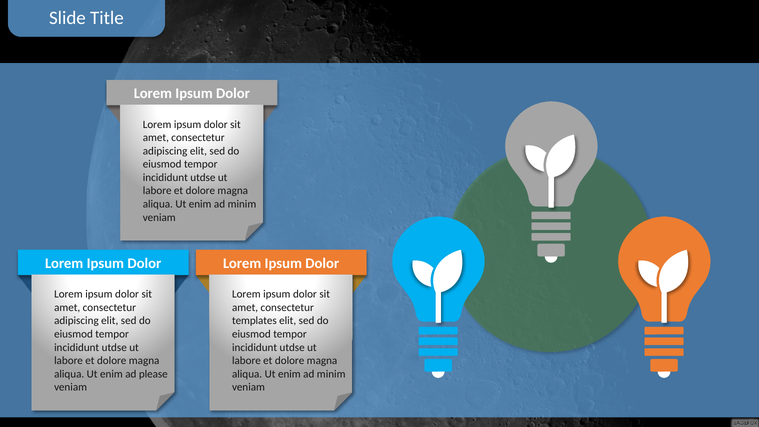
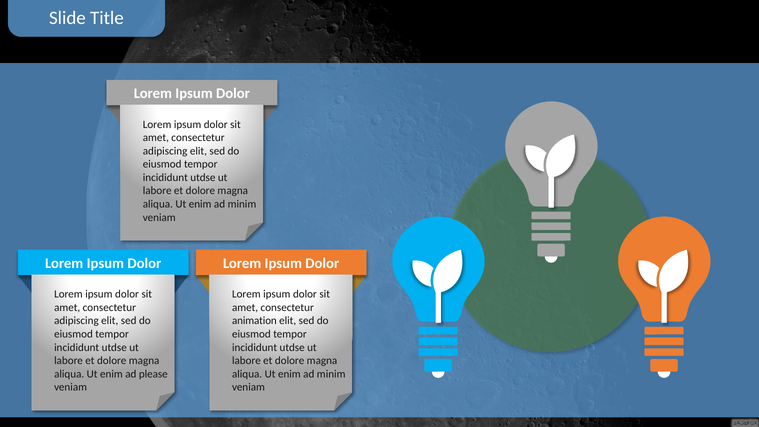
templates: templates -> animation (254, 321)
